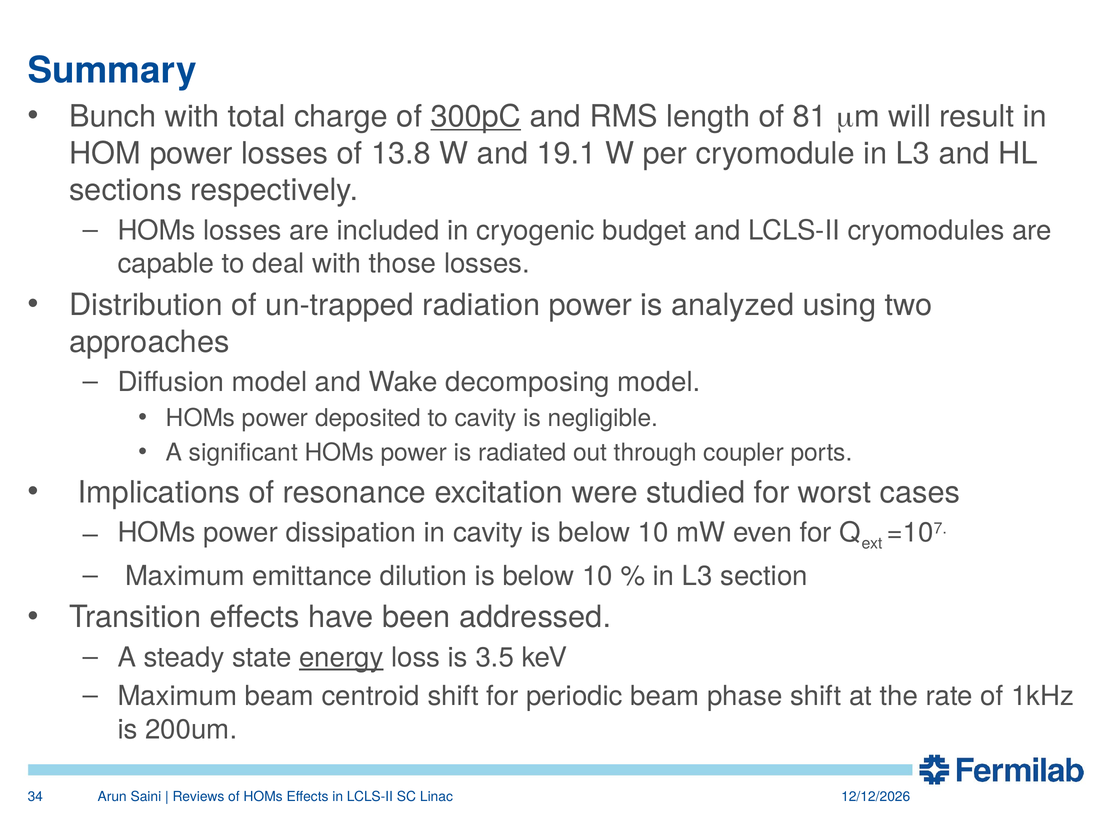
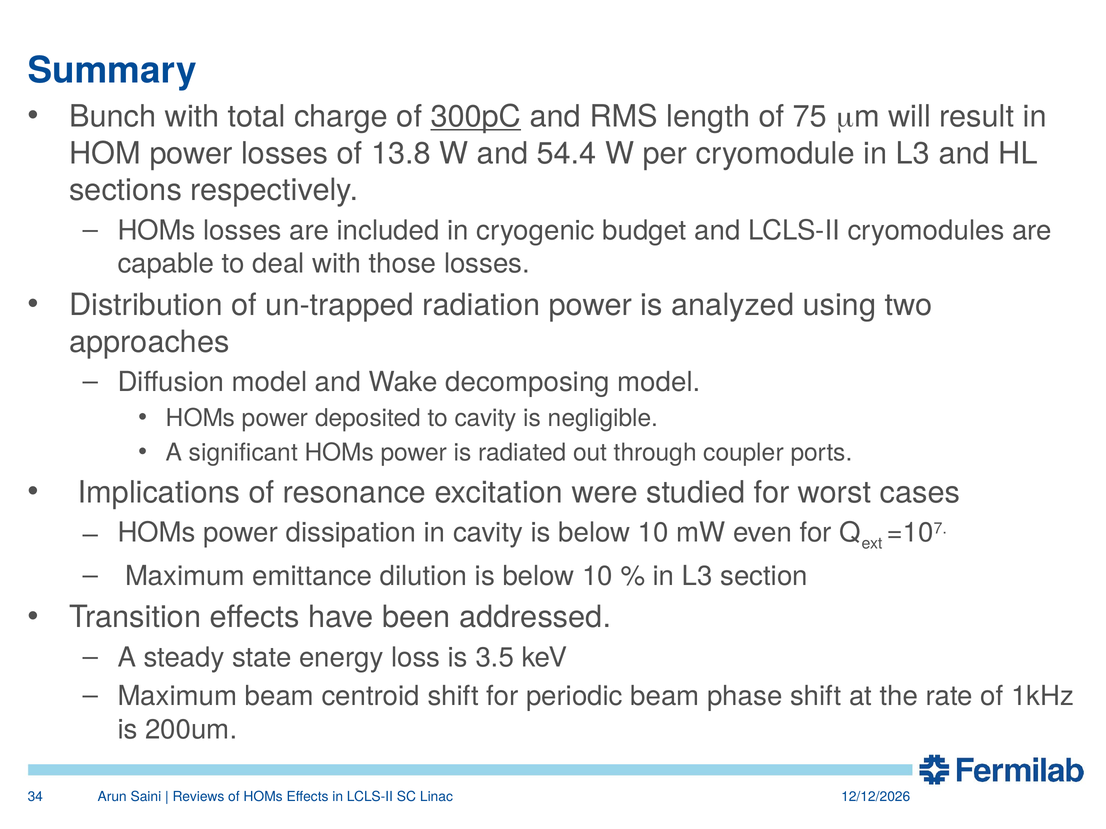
81: 81 -> 75 (810, 117)
19.1: 19.1 -> 54.4 (567, 153)
energy underline: present -> none (341, 658)
